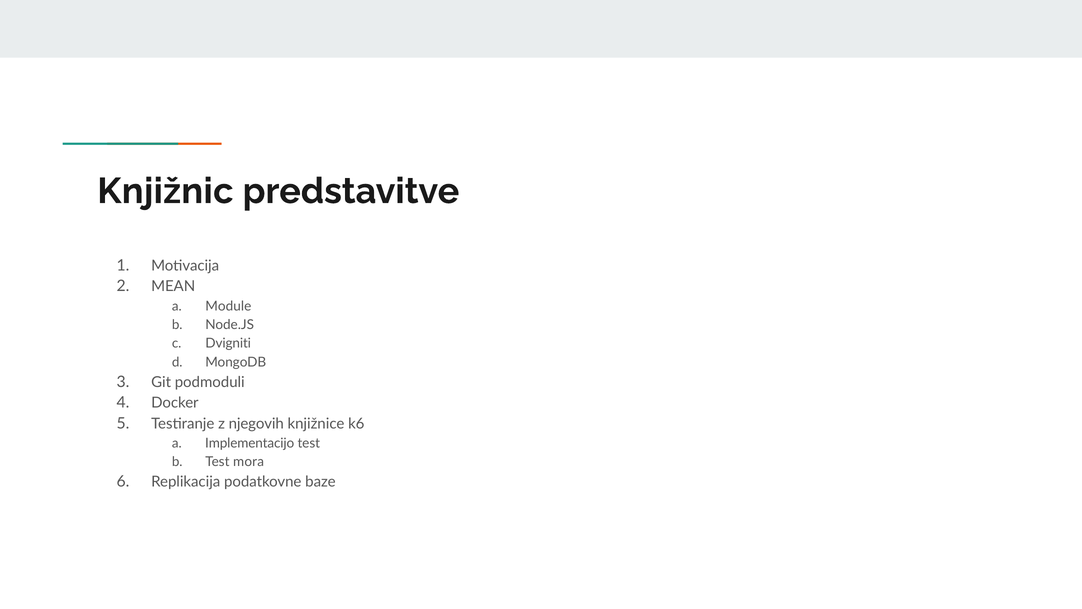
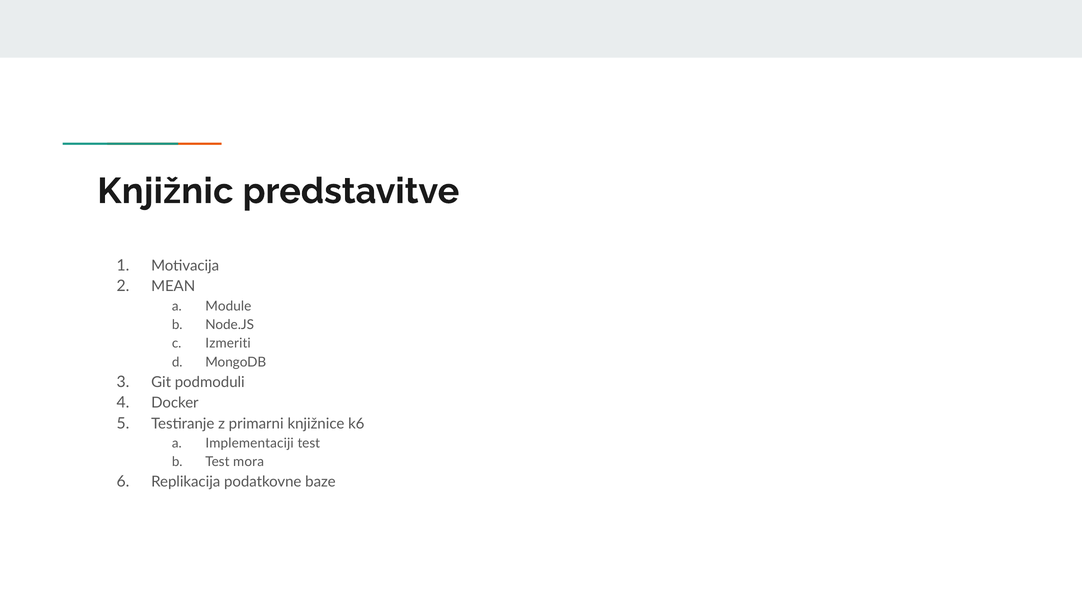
Dvigniti: Dvigniti -> Izmeriti (228, 343)
njegovih: njegovih -> primarni (256, 423)
Implementacijo: Implementacijo -> Implementaciji (250, 443)
